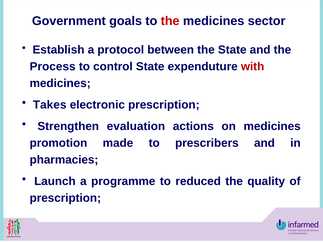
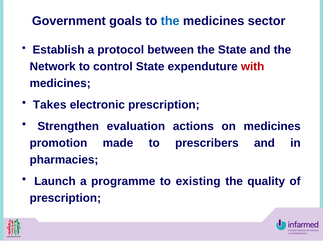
the colour: red -> blue (170, 21)
Process: Process -> Network (53, 67)
reduced: reduced -> existing (198, 181)
